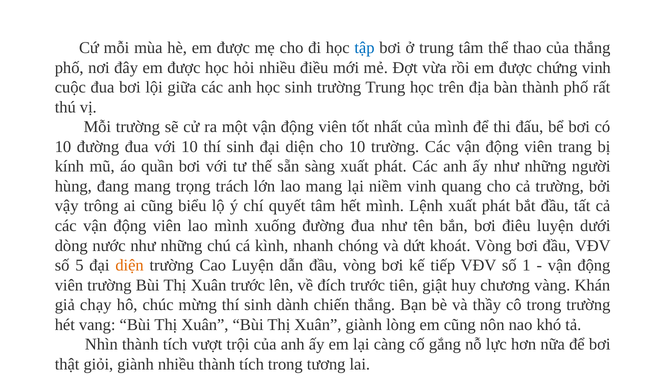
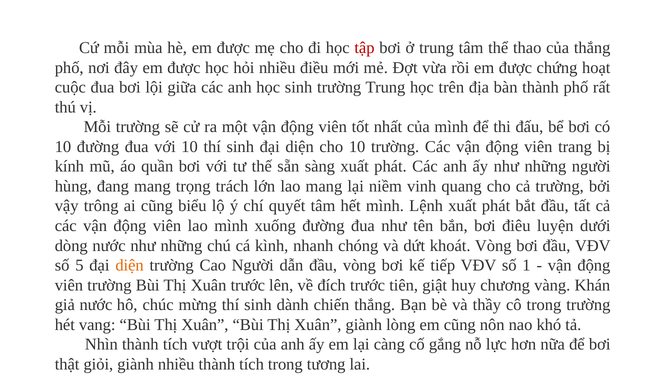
tập colour: blue -> red (364, 48)
chứng vinh: vinh -> hoạt (596, 68)
Cao Luyện: Luyện -> Người (253, 266)
giả chạy: chạy -> nước (96, 305)
